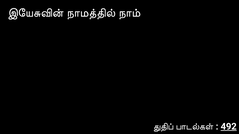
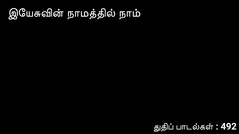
492 underline: present -> none (229, 127)
